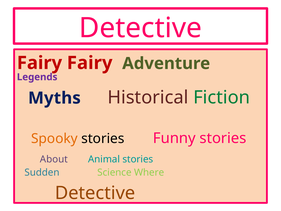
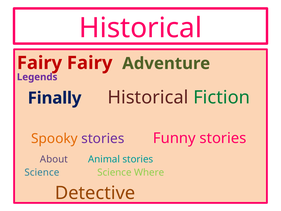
Detective: Detective -> Historical (141, 28)
Myths: Myths -> Finally (55, 98)
stories colour: black -> purple (103, 138)
Sudden: Sudden -> Science (42, 172)
